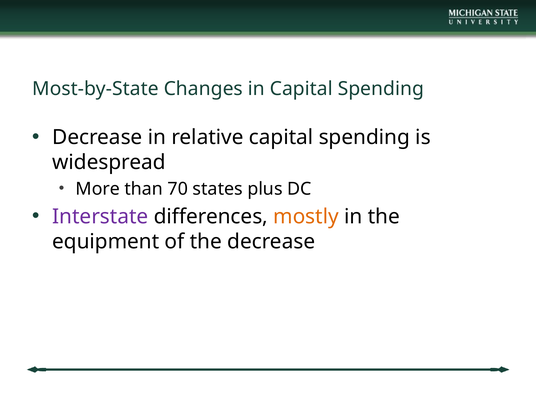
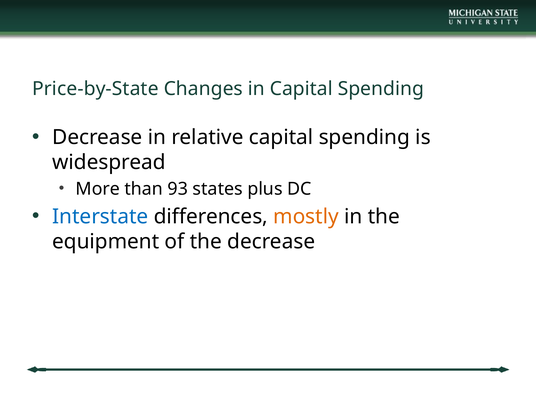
Most-by-State: Most-by-State -> Price-by-State (95, 89)
70: 70 -> 93 (178, 189)
Interstate colour: purple -> blue (100, 217)
